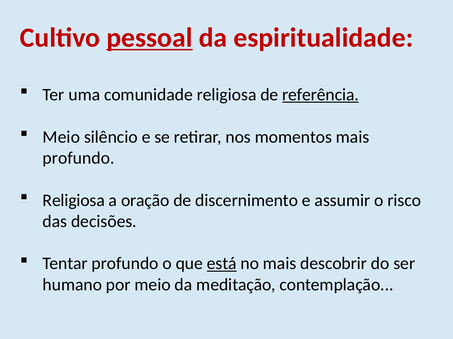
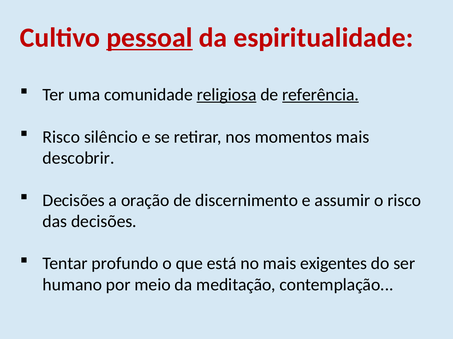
religiosa underline: none -> present (227, 95)
Meio: Meio -> Risco (61, 137)
profundo: profundo -> descobrir (79, 158)
Religiosa: Religiosa -> Decisões (74, 201)
está underline: present -> none (222, 264)
descobrir: descobrir -> exigentes (334, 264)
